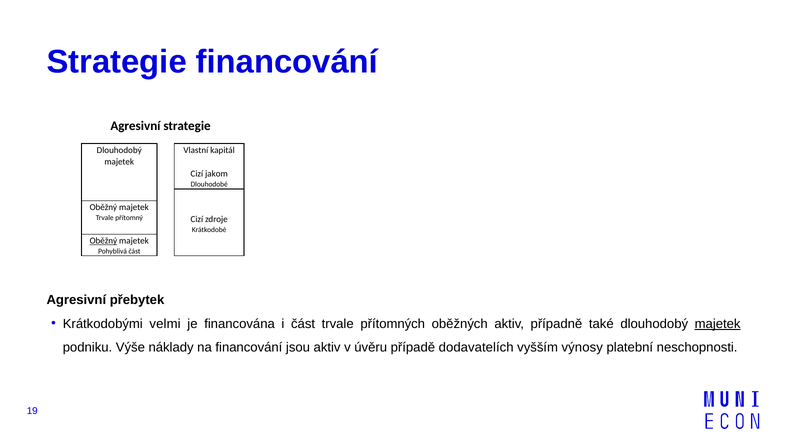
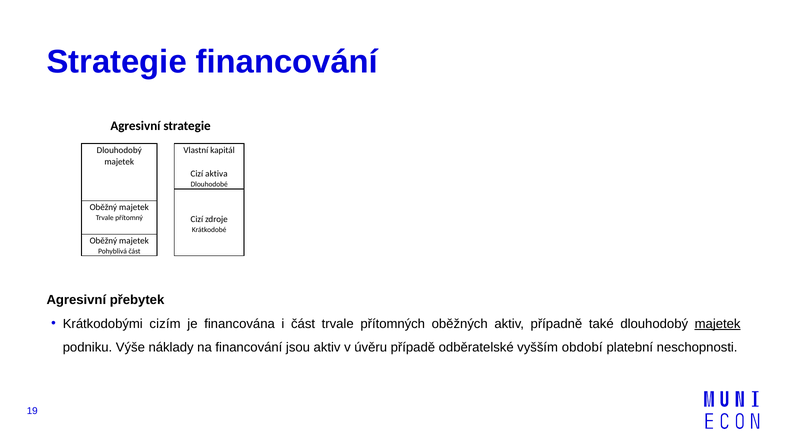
jakom: jakom -> aktiva (216, 174)
Oběžný underline: present -> none (103, 241)
velmi: velmi -> cizím (165, 324)
dodavatelích: dodavatelích -> odběratelské (476, 348)
výnosy: výnosy -> období (582, 348)
